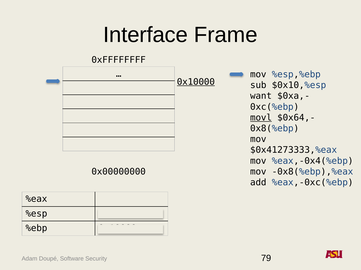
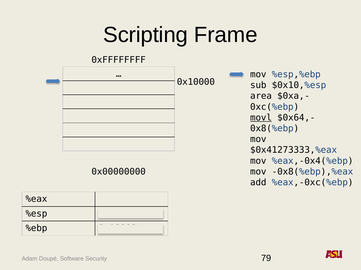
Interface: Interface -> Scripting (146, 35)
0x10000 underline: present -> none (196, 82)
want: want -> area (261, 96)
